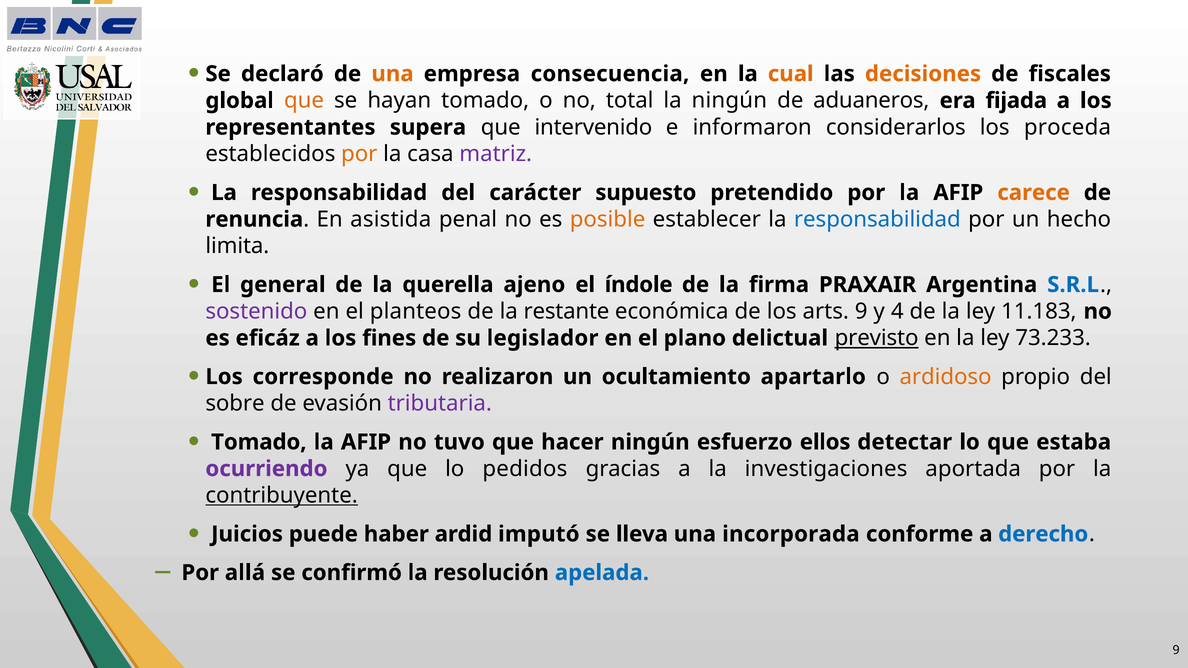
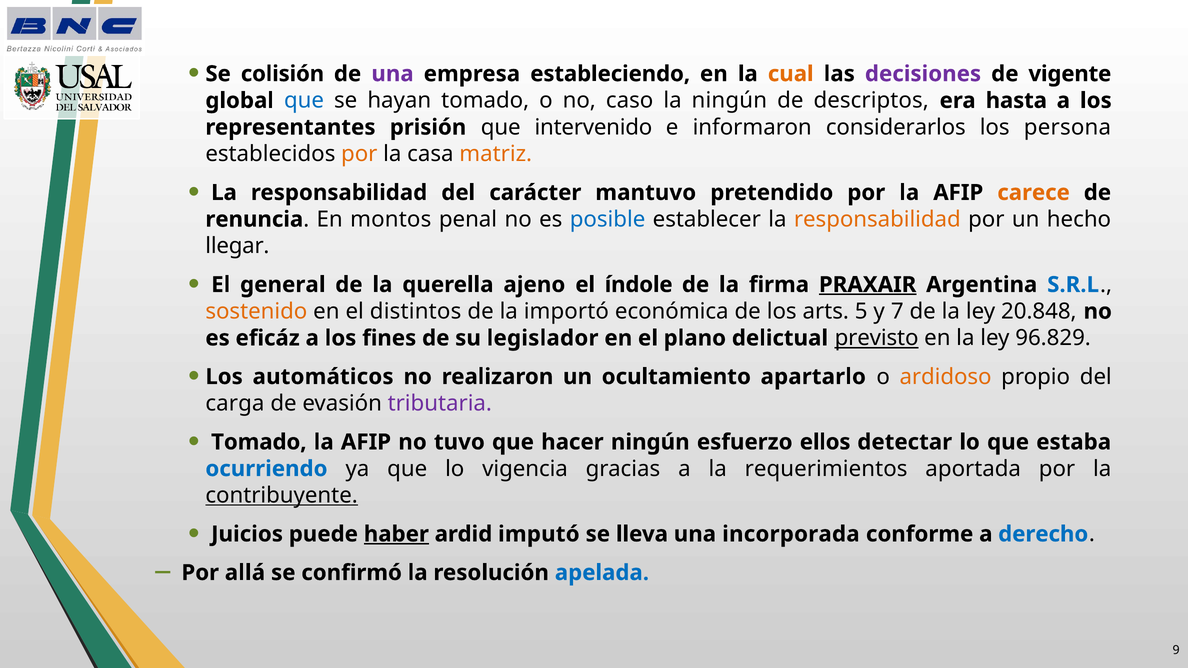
declaró: declaró -> colisión (282, 74)
una colour: orange -> purple (393, 74)
consecuencia: consecuencia -> estableciendo (610, 74)
decisiones colour: orange -> purple (923, 74)
fiscales: fiscales -> vigente (1070, 74)
que colour: orange -> blue (304, 101)
total: total -> caso (630, 101)
aduaneros: aduaneros -> descriptos (871, 101)
fijada: fijada -> hasta (1016, 101)
supera: supera -> prisión (428, 127)
proceda: proceda -> persona (1067, 127)
matriz colour: purple -> orange (496, 154)
supuesto: supuesto -> mantuvo (646, 193)
asistida: asistida -> montos (391, 219)
posible colour: orange -> blue (608, 219)
responsabilidad colour: blue -> orange (877, 219)
limita: limita -> llegar (237, 246)
PRAXAIR underline: none -> present (868, 285)
sostenido colour: purple -> orange (256, 312)
planteos: planteos -> distintos (416, 312)
restante: restante -> importó (566, 312)
arts 9: 9 -> 5 (861, 312)
4: 4 -> 7 (897, 312)
11.183: 11.183 -> 20.848 (1039, 312)
73.233: 73.233 -> 96.829 (1053, 338)
corresponde: corresponde -> automáticos (323, 377)
sobre: sobre -> carga (235, 404)
ocurriendo colour: purple -> blue (266, 469)
pedidos: pedidos -> vigencia (525, 469)
investigaciones: investigaciones -> requerimientos (826, 469)
haber underline: none -> present (396, 534)
